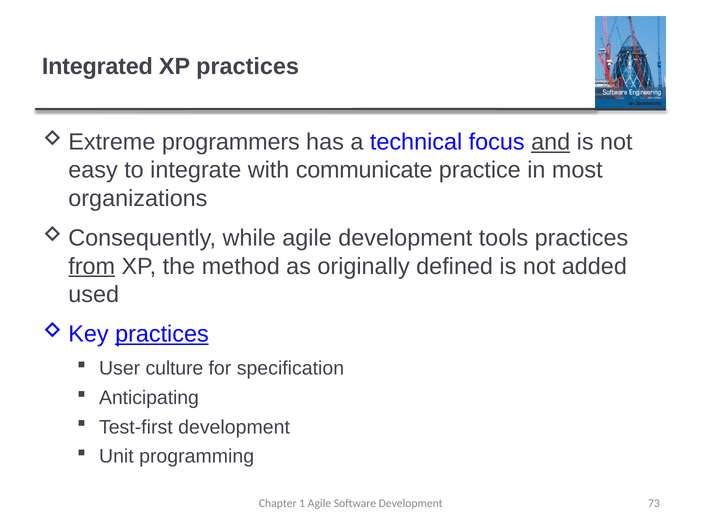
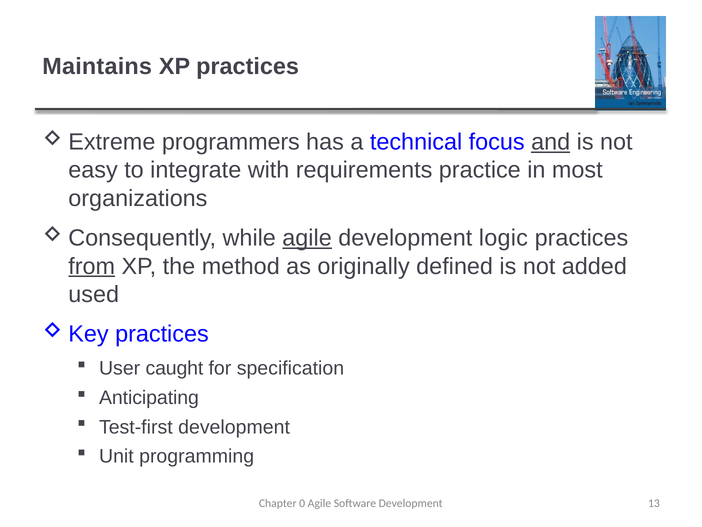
Integrated: Integrated -> Maintains (97, 67)
communicate: communicate -> requirements (364, 170)
agile underline: none -> present (307, 238)
tools: tools -> logic (503, 238)
practices underline: present -> none (162, 334)
culture: culture -> caught (174, 368)
1: 1 -> 0 (302, 503)
73: 73 -> 13 (654, 503)
